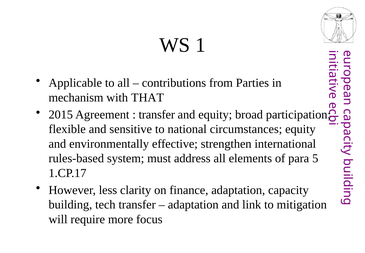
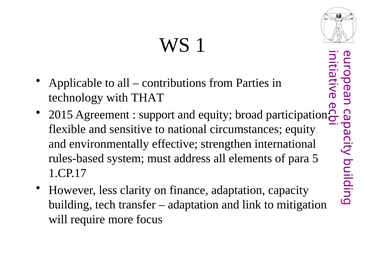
mechanism: mechanism -> technology (76, 97)
transfer: transfer -> support (157, 114)
